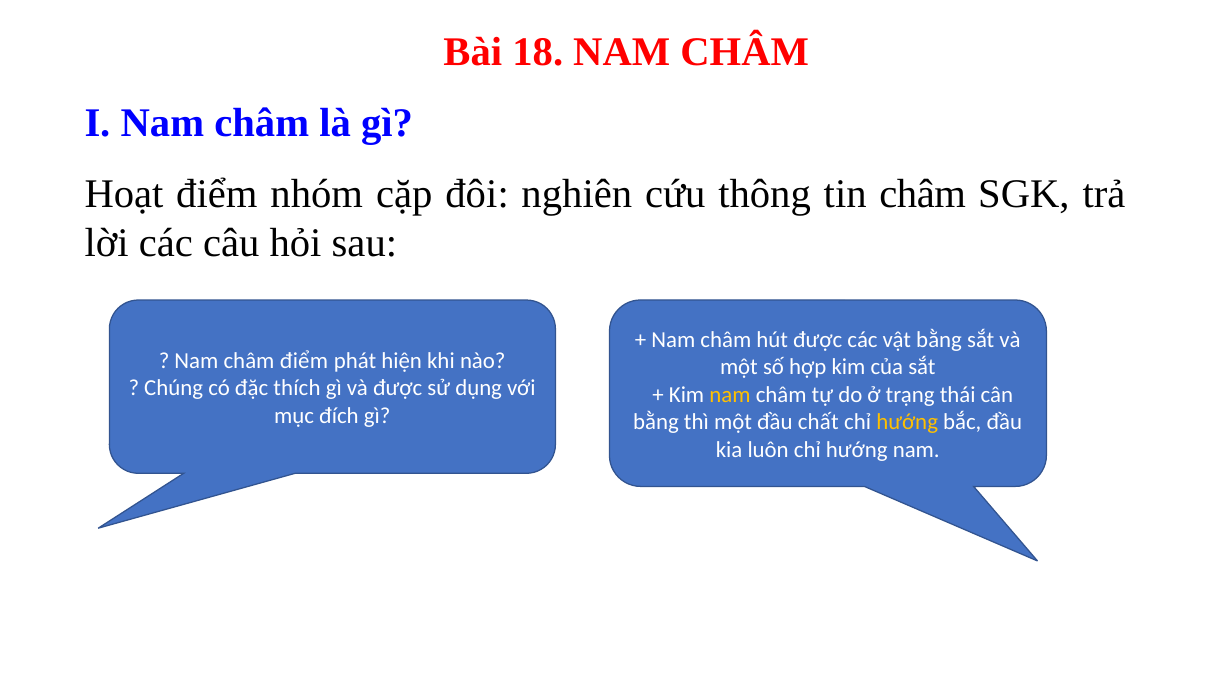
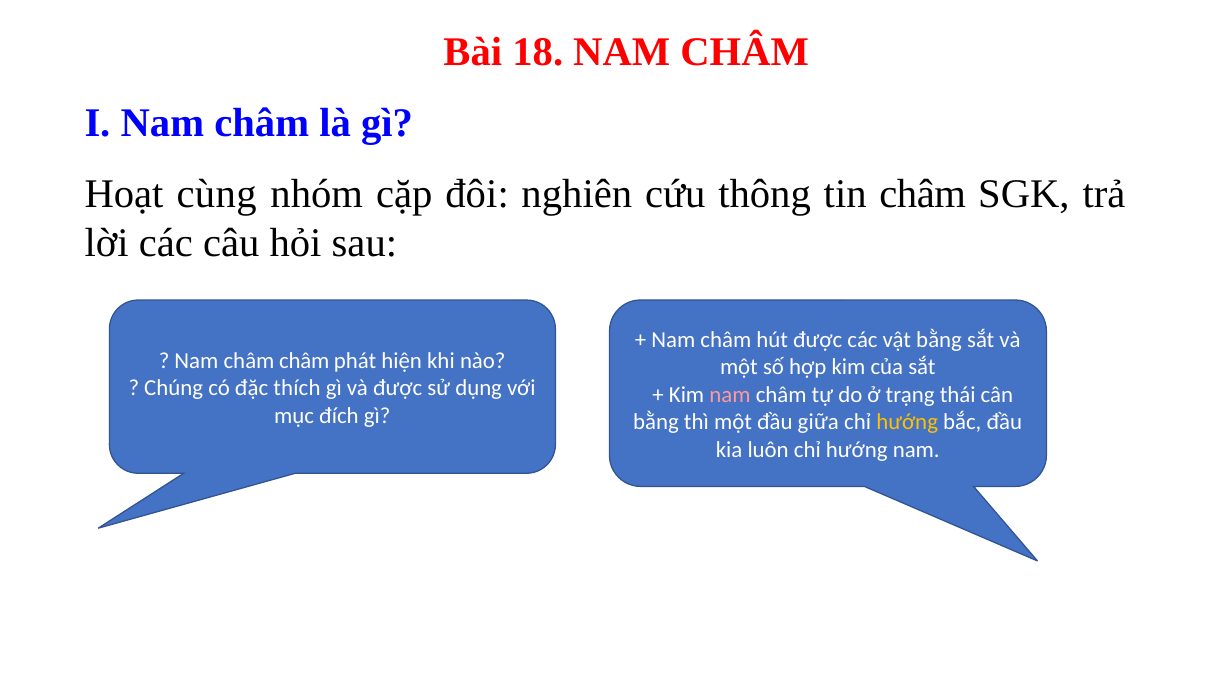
Hoạt điểm: điểm -> cùng (217, 194)
châm điểm: điểm -> châm (304, 361)
nam colour: yellow -> pink (730, 395)
chất: chất -> giữa (818, 422)
